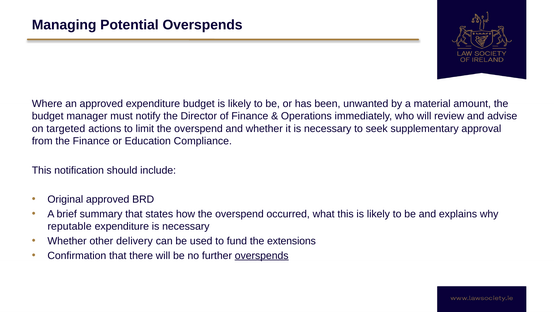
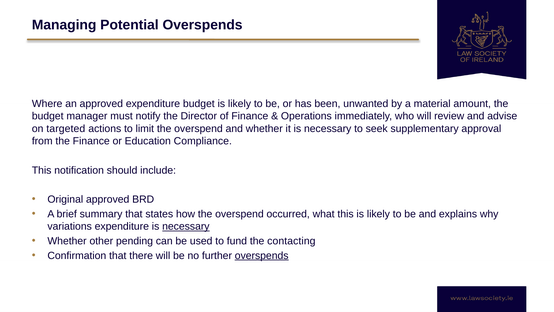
reputable: reputable -> variations (70, 226)
necessary underline: none -> present (186, 226)
delivery: delivery -> pending (135, 241)
extensions: extensions -> contacting (291, 241)
